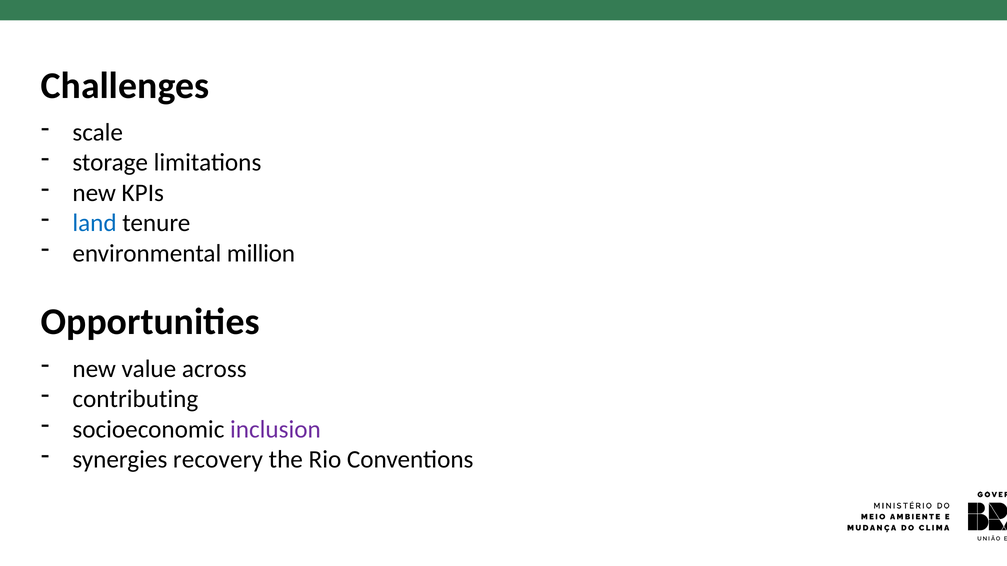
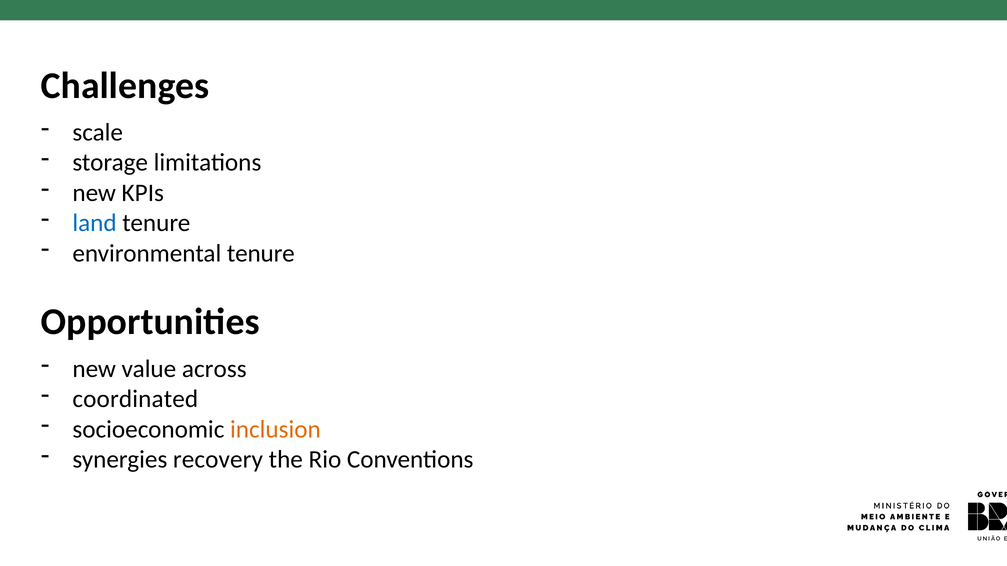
environmental million: million -> tenure (261, 253)
contributing: contributing -> coordinated (135, 399)
inclusion colour: purple -> orange (275, 430)
